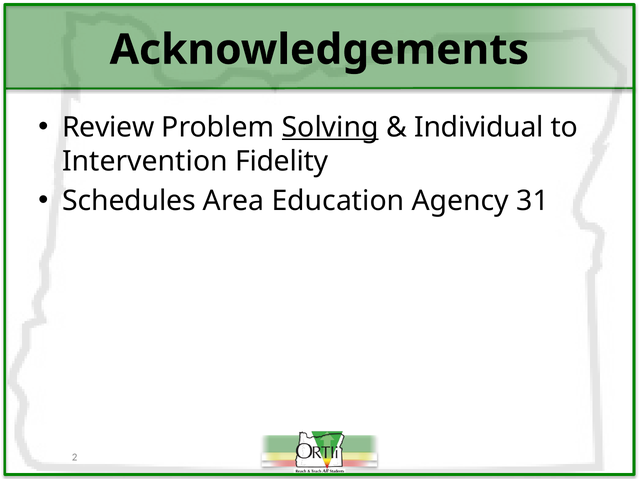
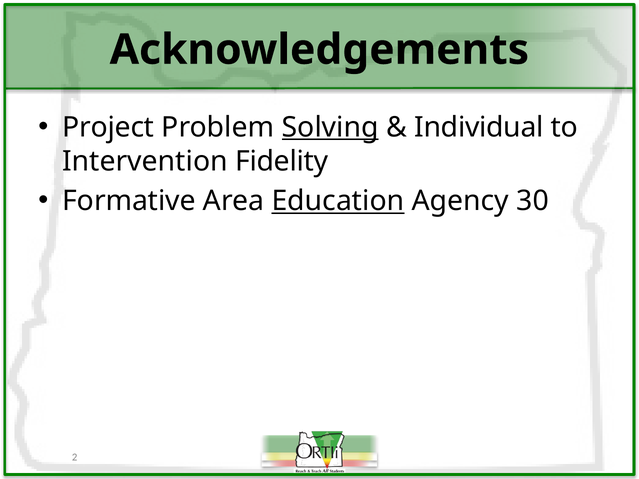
Review: Review -> Project (108, 127)
Schedules: Schedules -> Formative (129, 201)
Education underline: none -> present (338, 201)
31: 31 -> 30 (533, 201)
